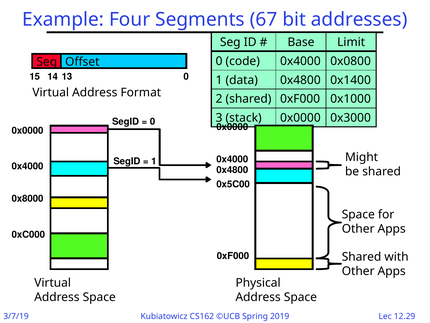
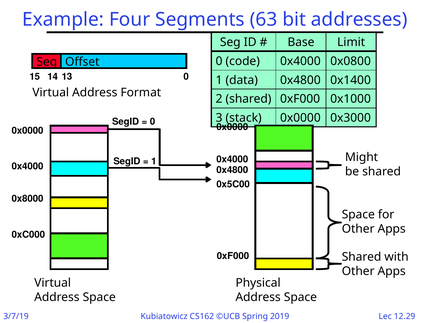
67: 67 -> 63 (264, 20)
